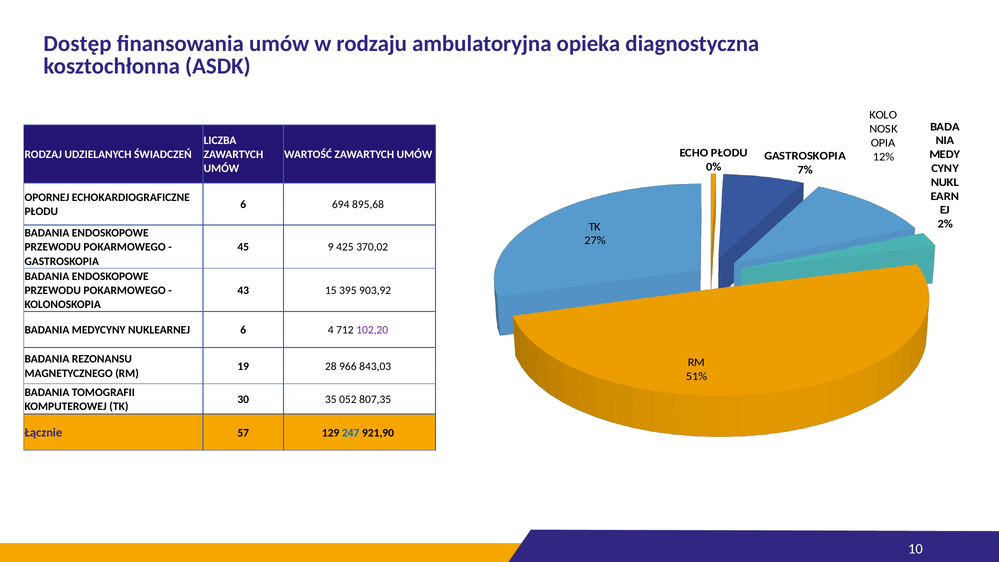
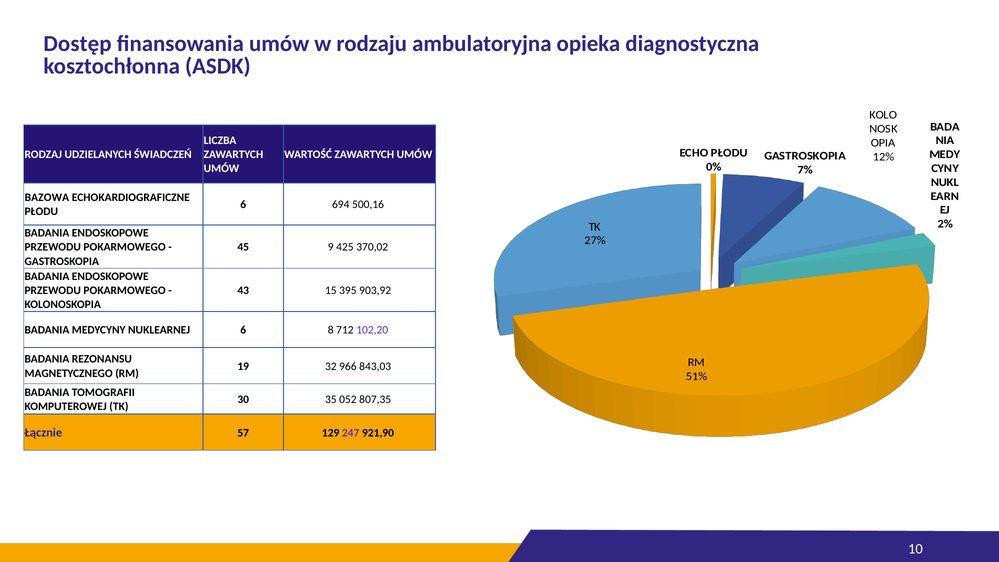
OPORNEJ: OPORNEJ -> BAZOWA (47, 197)
895,68: 895,68 -> 500,16 (368, 205)
4: 4 -> 8 (331, 330)
28: 28 -> 32 (331, 366)
247 colour: blue -> purple (351, 433)
